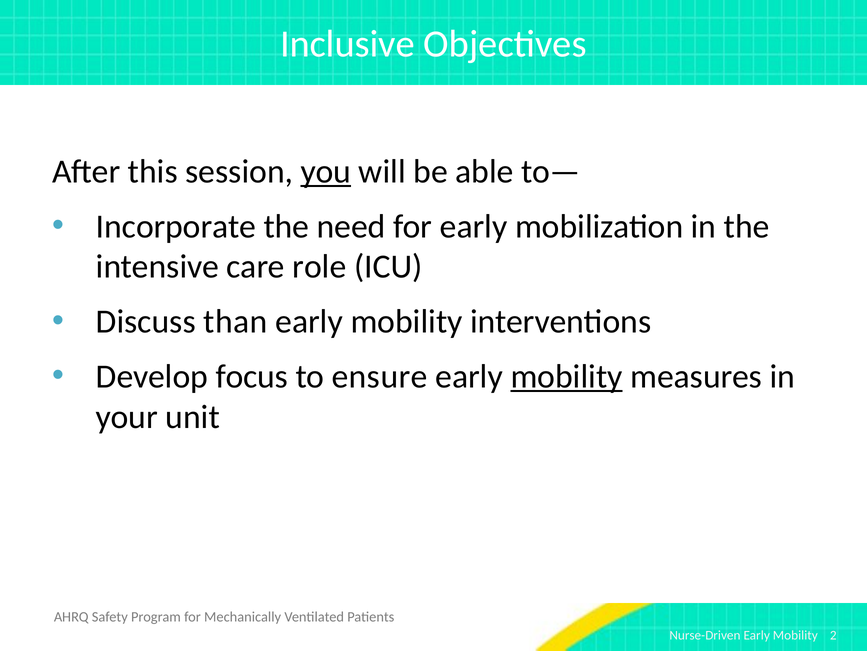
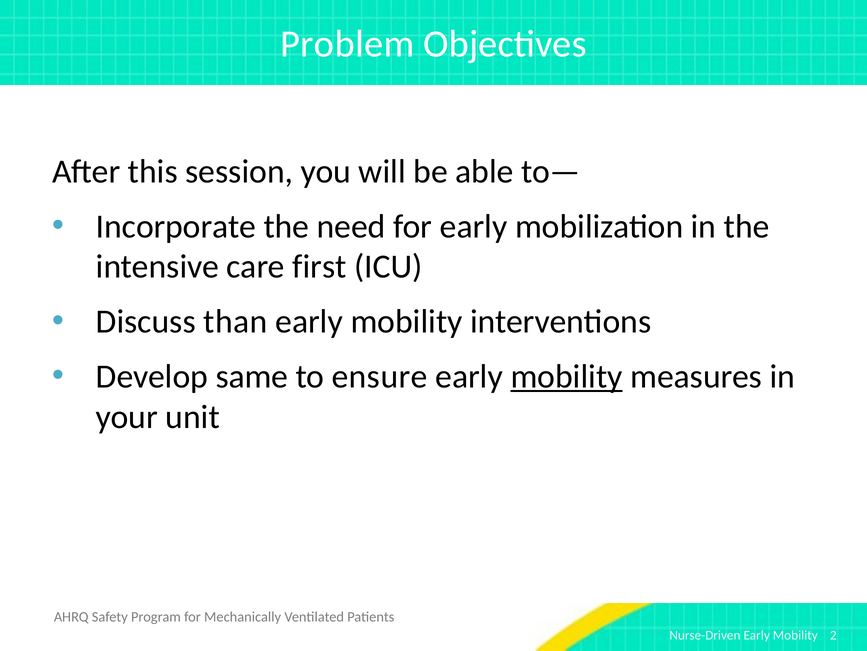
Inclusive: Inclusive -> Problem (347, 44)
you underline: present -> none (326, 171)
role: role -> first (319, 267)
focus: focus -> same (252, 376)
